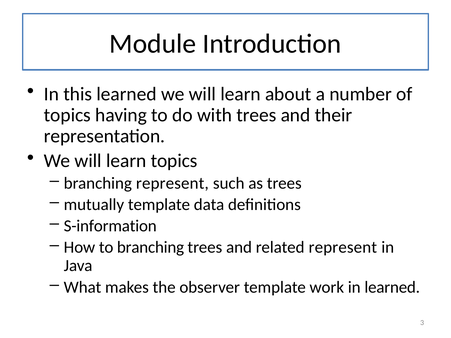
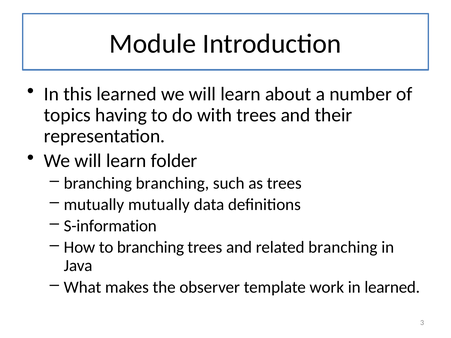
learn topics: topics -> folder (174, 161)
branching represent: represent -> branching (172, 183)
mutually template: template -> mutually (159, 205)
related represent: represent -> branching (343, 248)
